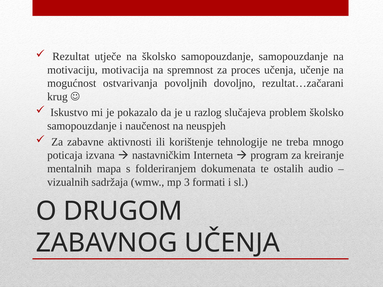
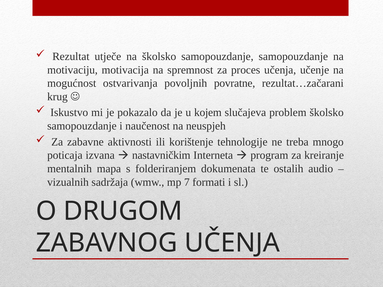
dovoljno: dovoljno -> povratne (235, 83)
razlog: razlog -> kojem (208, 113)
3: 3 -> 7 (187, 182)
